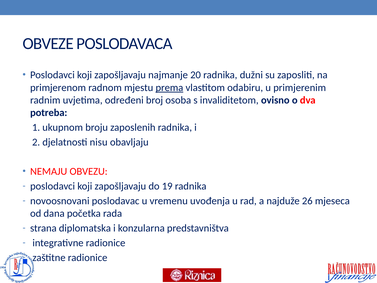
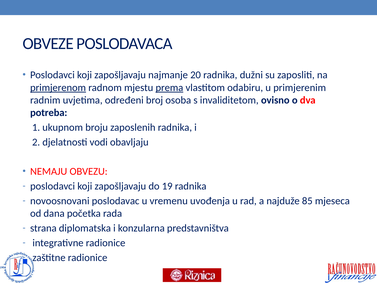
primjerenom underline: none -> present (58, 87)
nisu: nisu -> vodi (99, 142)
26: 26 -> 85 (307, 201)
